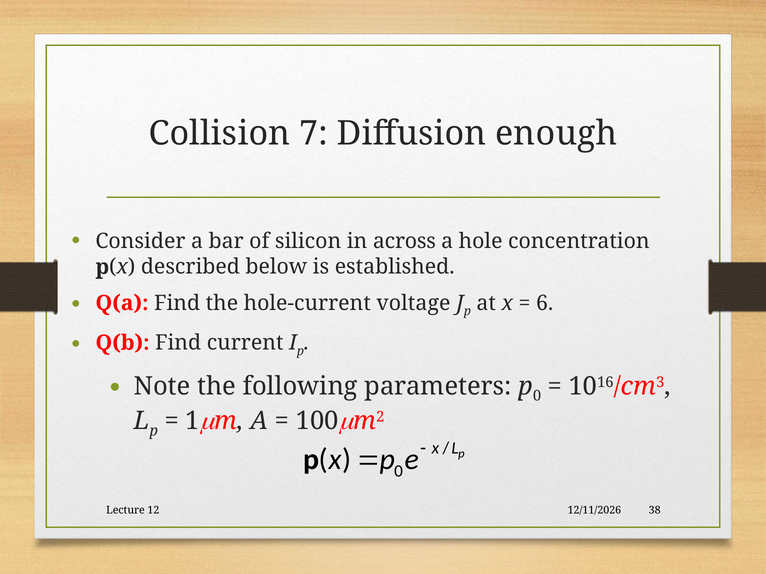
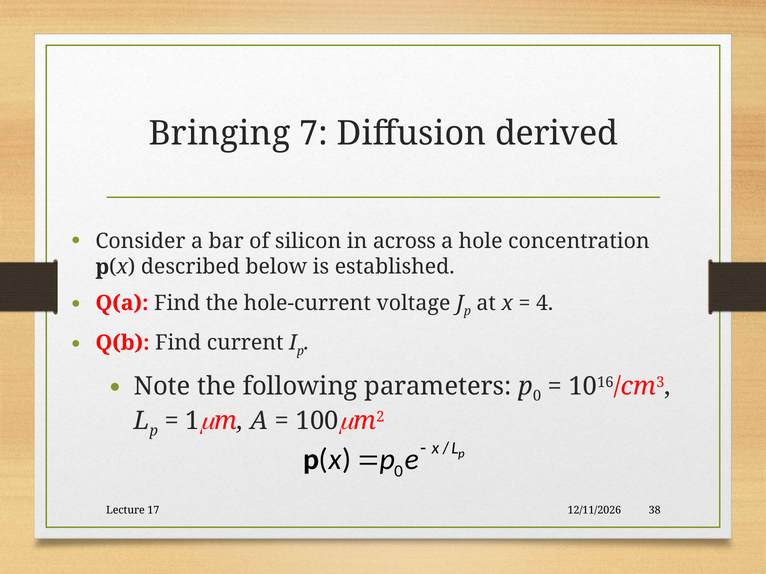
Collision: Collision -> Bringing (219, 134)
enough: enough -> derived (557, 134)
6: 6 -> 4 (545, 303)
12: 12 -> 17 (153, 511)
